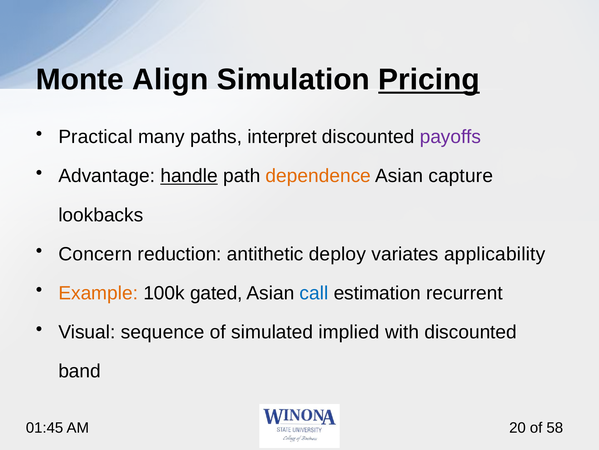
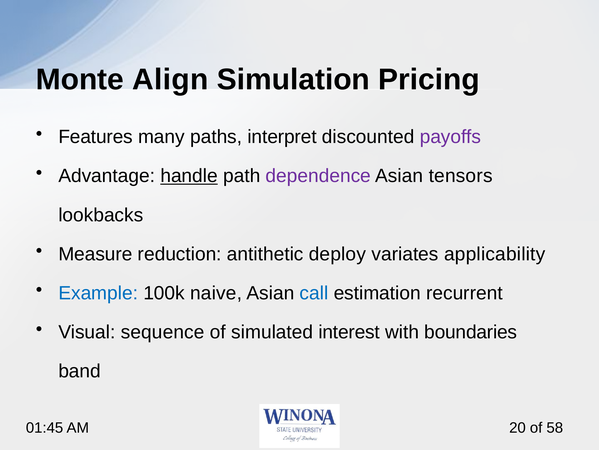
Pricing underline: present -> none (429, 80)
Practical: Practical -> Features (96, 137)
dependence colour: orange -> purple (318, 176)
capture: capture -> tensors (461, 176)
Concern: Concern -> Measure (95, 254)
Example colour: orange -> blue (98, 293)
gated: gated -> naive (216, 293)
implied: implied -> interest (349, 332)
with discounted: discounted -> boundaries (471, 332)
